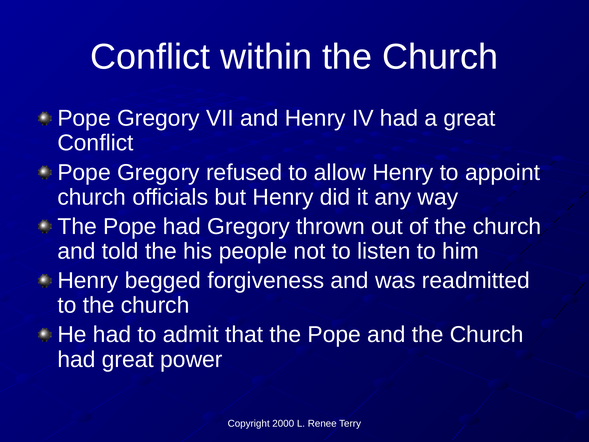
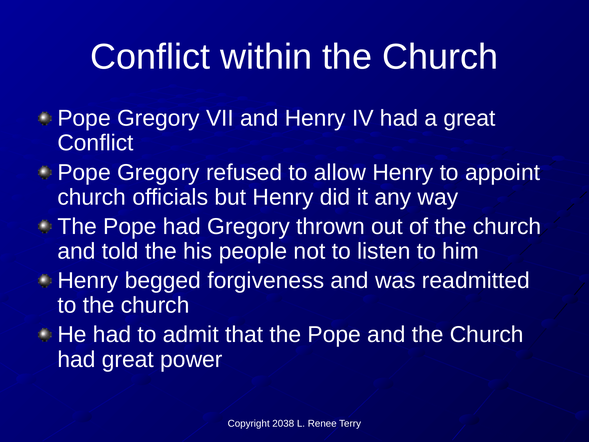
2000: 2000 -> 2038 (283, 423)
